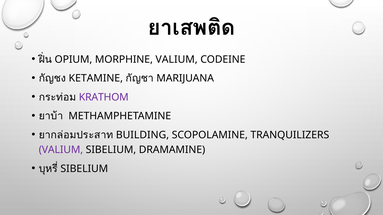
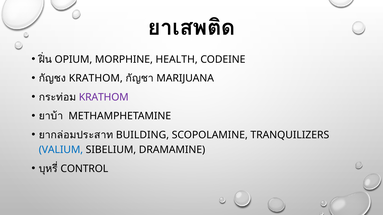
MORPHINE VALIUM: VALIUM -> HEALTH (177, 59)
KETAMINE: KETAMINE -> KRATHOM (96, 78)
VALIUM colour: purple -> blue (61, 150)
SIBELIUM: SIBELIUM -> CONTROL (84, 169)
